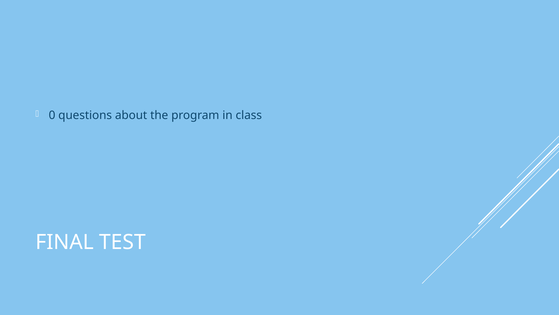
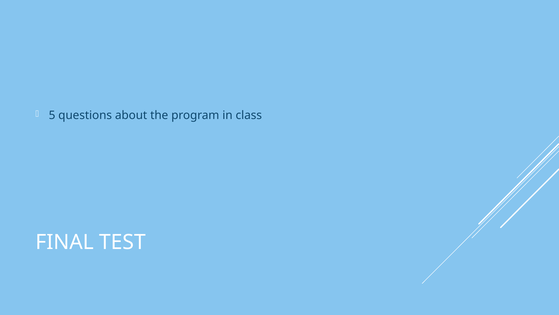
0: 0 -> 5 (52, 115)
